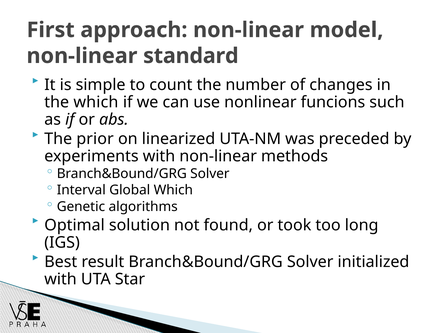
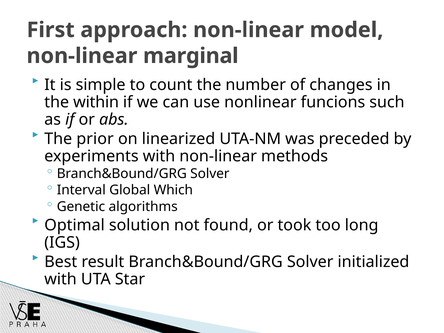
standard: standard -> marginal (191, 56)
the which: which -> within (96, 102)
